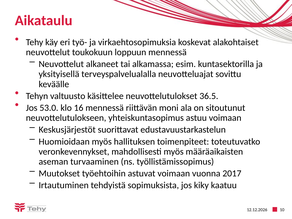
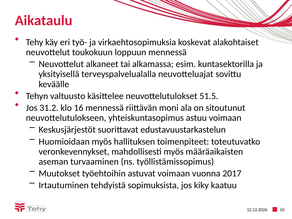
36.5: 36.5 -> 51.5 (209, 96)
53.0: 53.0 -> 31.2 (49, 108)
